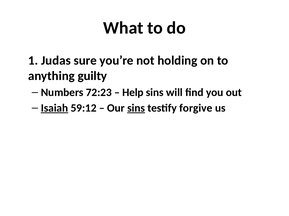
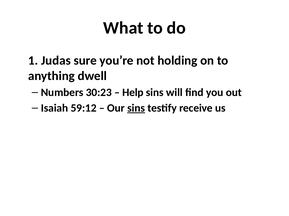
guilty: guilty -> dwell (92, 76)
72:23: 72:23 -> 30:23 (99, 93)
Isaiah underline: present -> none (54, 108)
forgive: forgive -> receive (196, 108)
